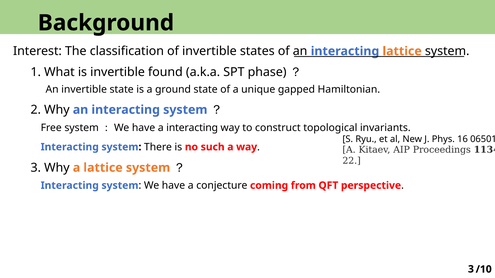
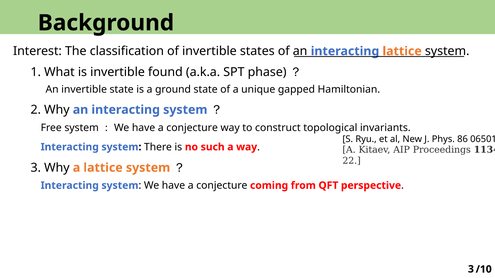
system：We have a interacting: interacting -> conjecture (192, 128)
16: 16 -> 86 (463, 139)
